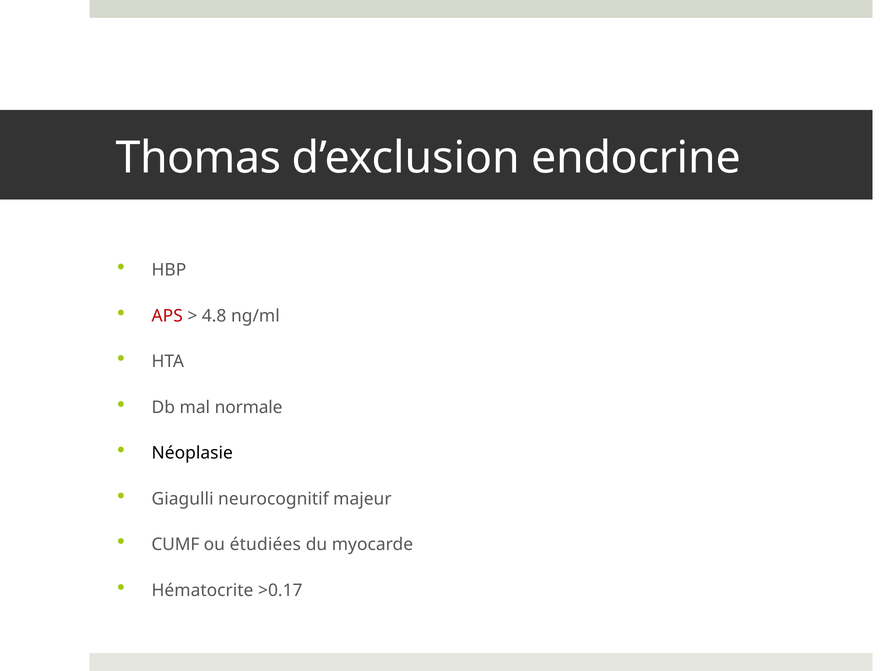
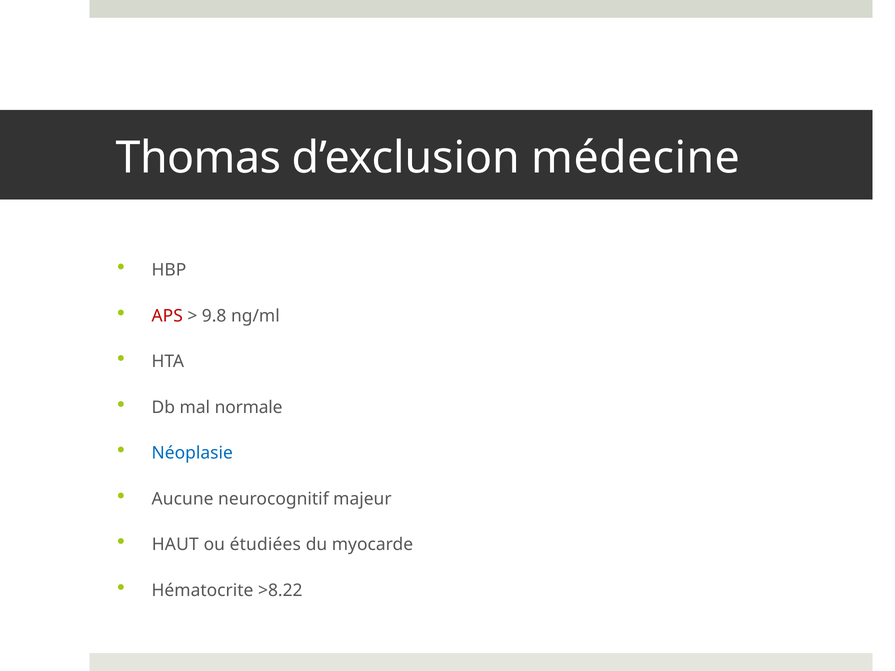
endocrine: endocrine -> médecine (636, 158)
4.8: 4.8 -> 9.8 (214, 316)
Néoplasie colour: black -> blue (192, 453)
Giagulli: Giagulli -> Aucune (183, 499)
CUMF: CUMF -> HAUT (175, 545)
>0.17: >0.17 -> >8.22 (280, 591)
